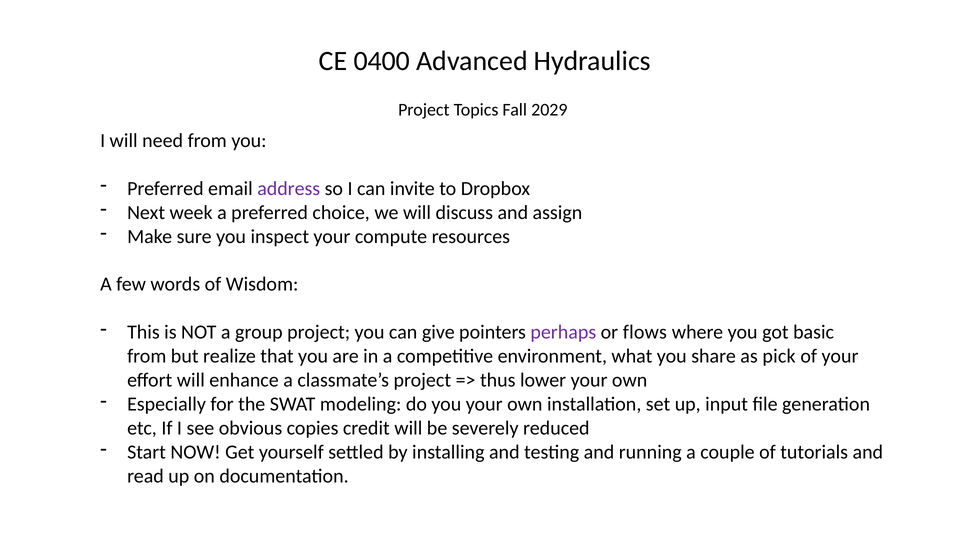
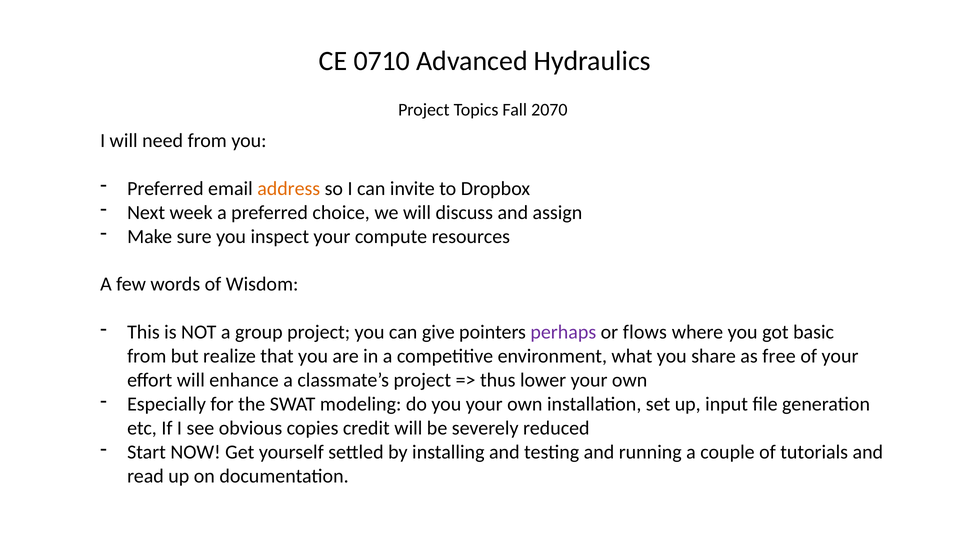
0400: 0400 -> 0710 (382, 61)
2029: 2029 -> 2070 (549, 110)
address colour: purple -> orange (289, 188)
pick: pick -> free (779, 356)
